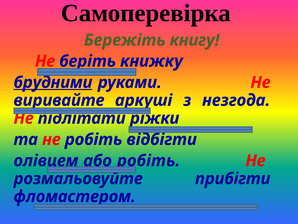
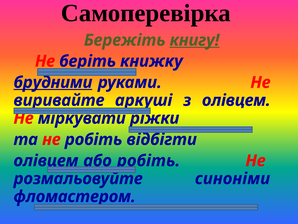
книгу underline: none -> present (195, 40)
з незгода: незгода -> олівцем (236, 100)
підлітати: підлітати -> міркувати (82, 118)
прибігти: прибігти -> синоніми (233, 178)
